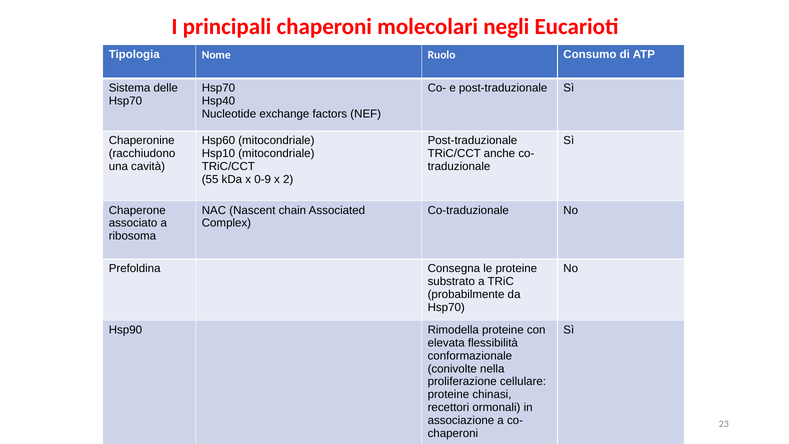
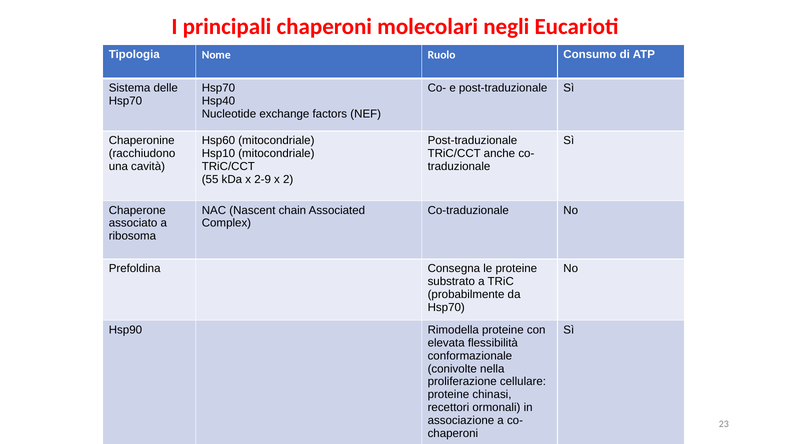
0-9: 0-9 -> 2-9 (263, 179)
